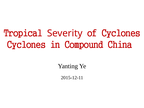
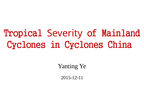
of Cyclones: Cyclones -> Mainland (121, 33)
in Compound: Compound -> Cyclones (84, 45)
